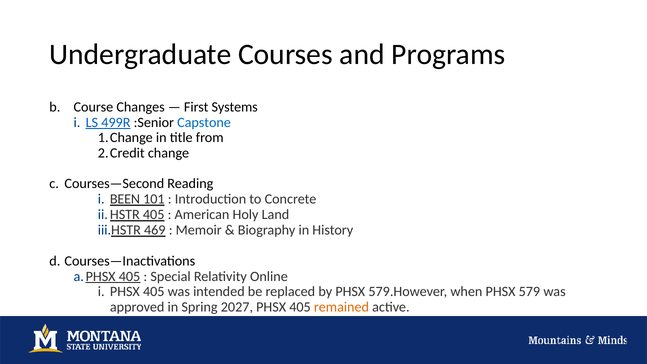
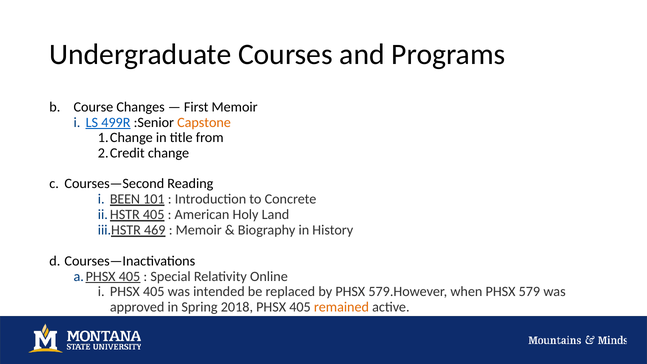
First Systems: Systems -> Memoir (235, 107)
Capstone colour: blue -> orange (204, 122)
2027: 2027 -> 2018 (237, 307)
